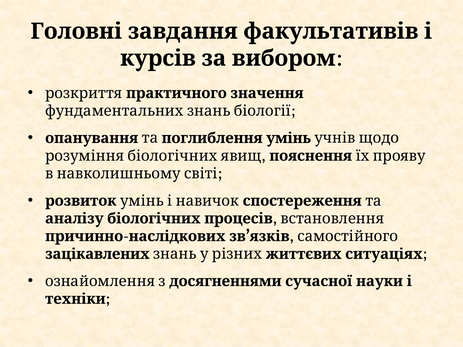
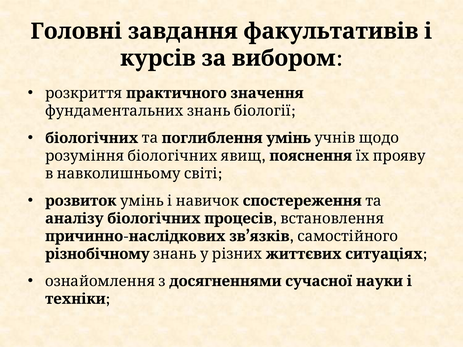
опанування: опанування -> біологічних (92, 138)
зацікавлених: зацікавлених -> різнобічному (97, 254)
